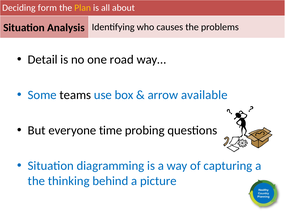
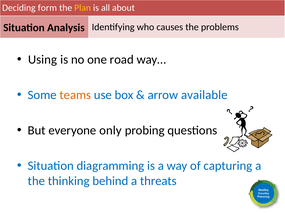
Detail: Detail -> Using (43, 60)
teams colour: black -> orange (75, 95)
time: time -> only (111, 131)
picture: picture -> threats (158, 182)
